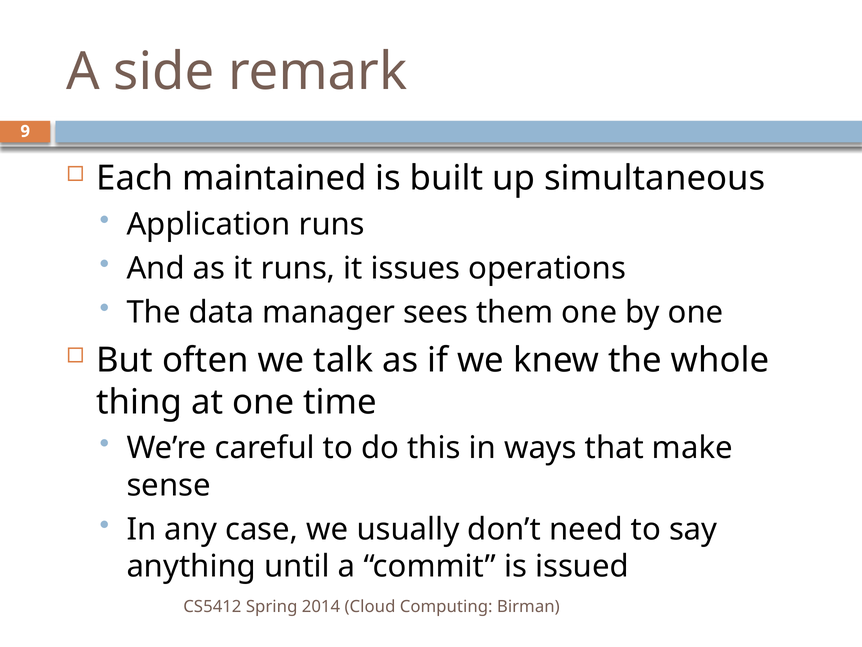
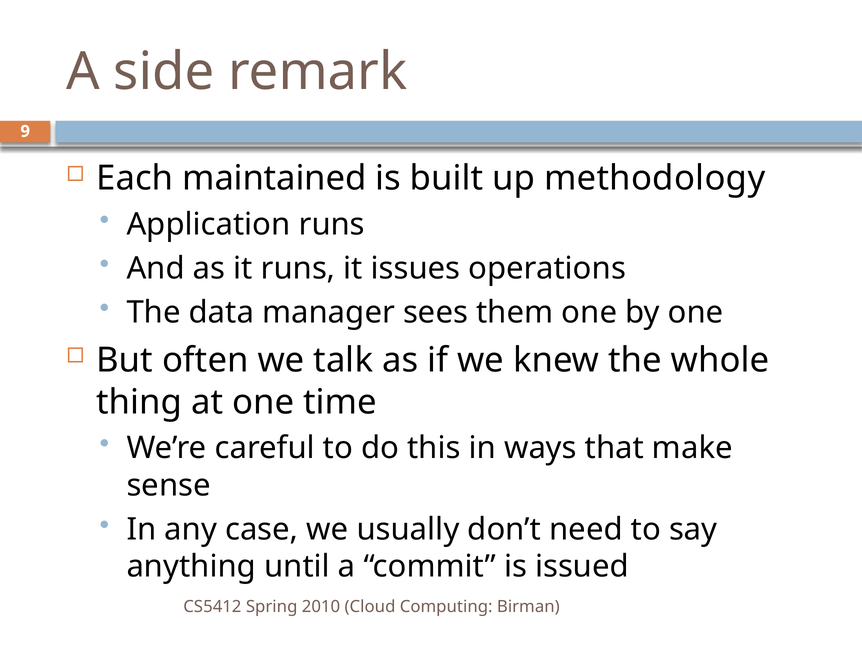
simultaneous: simultaneous -> methodology (655, 178)
2014: 2014 -> 2010 (321, 606)
